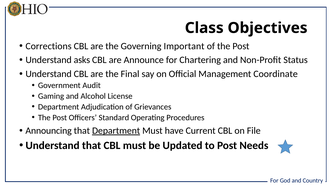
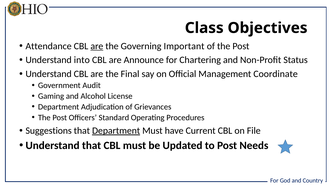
Corrections: Corrections -> Attendance (49, 46)
are underline: none -> present (97, 46)
asks: asks -> into (82, 60)
Announcing: Announcing -> Suggestions (49, 131)
